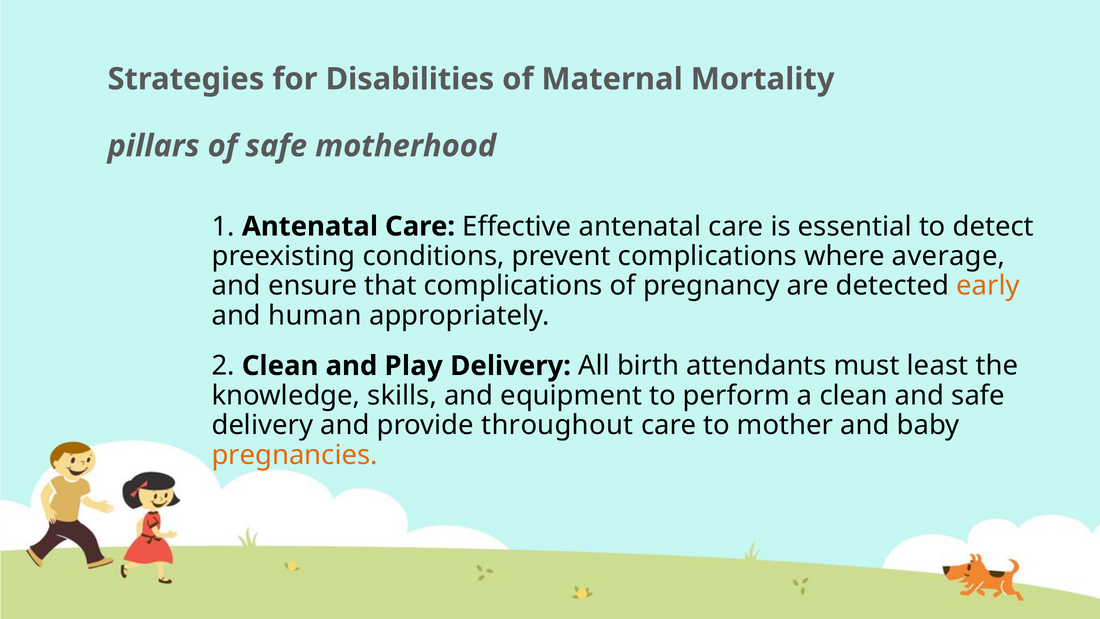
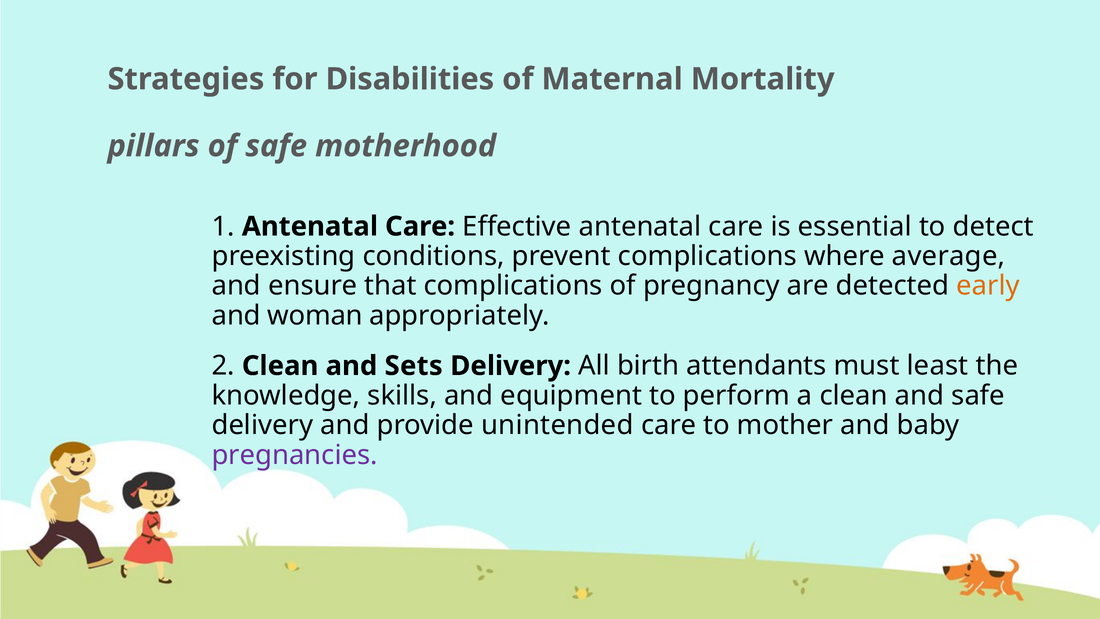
human: human -> woman (315, 315)
Play: Play -> Sets (414, 366)
throughout: throughout -> unintended (557, 425)
pregnancies colour: orange -> purple (295, 455)
